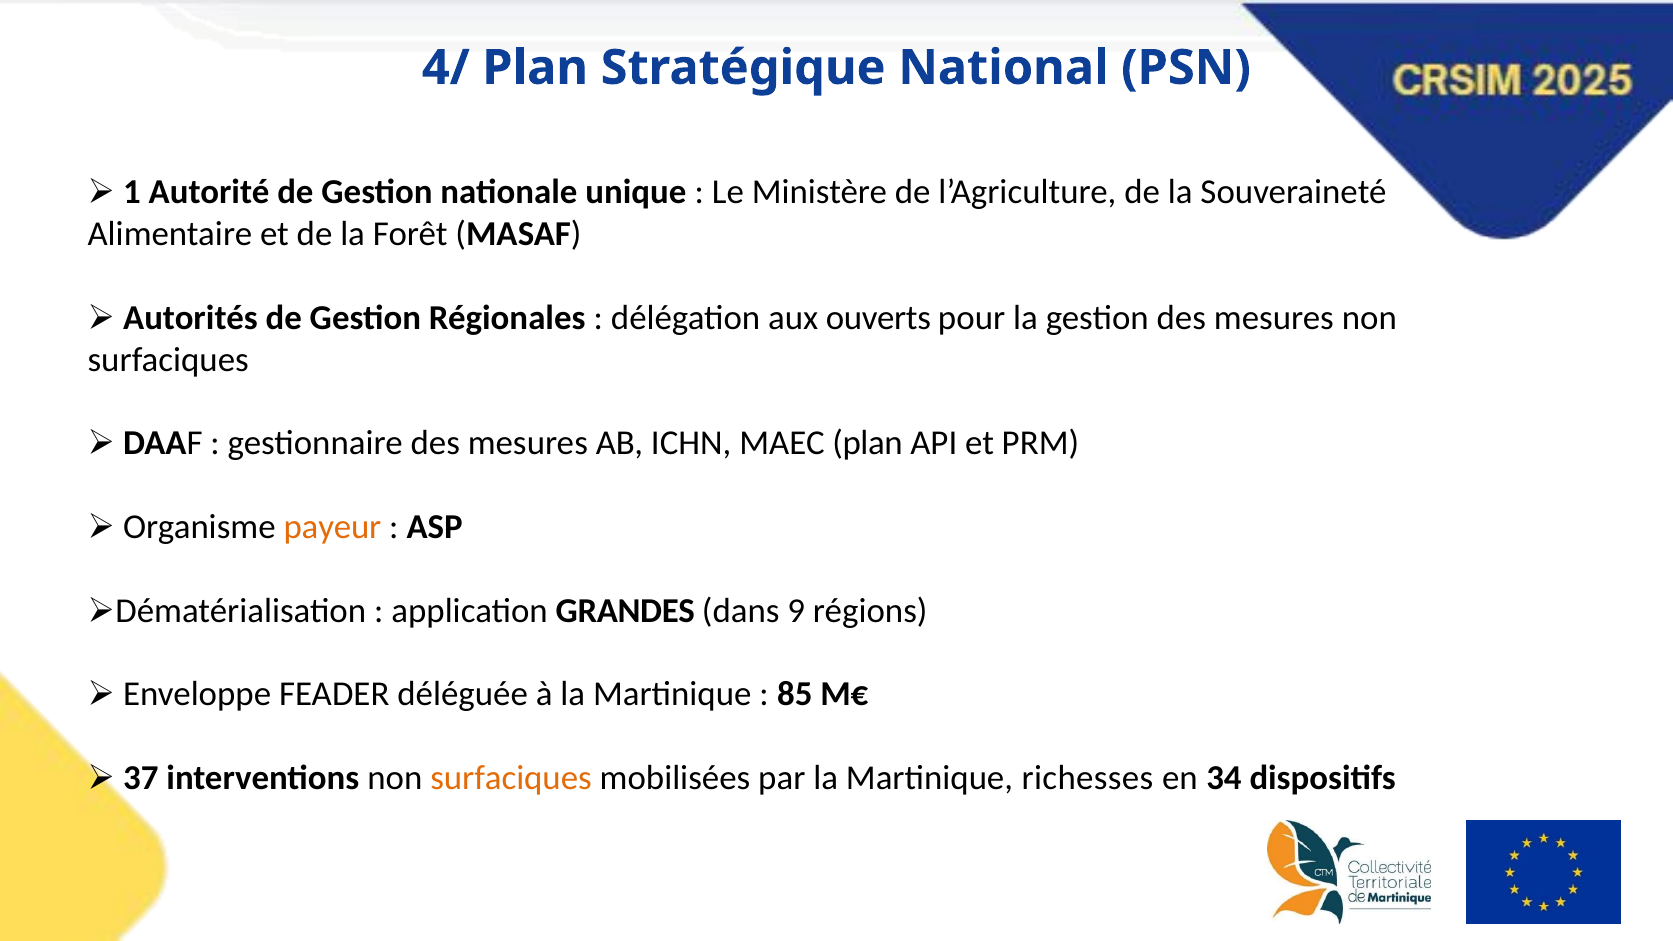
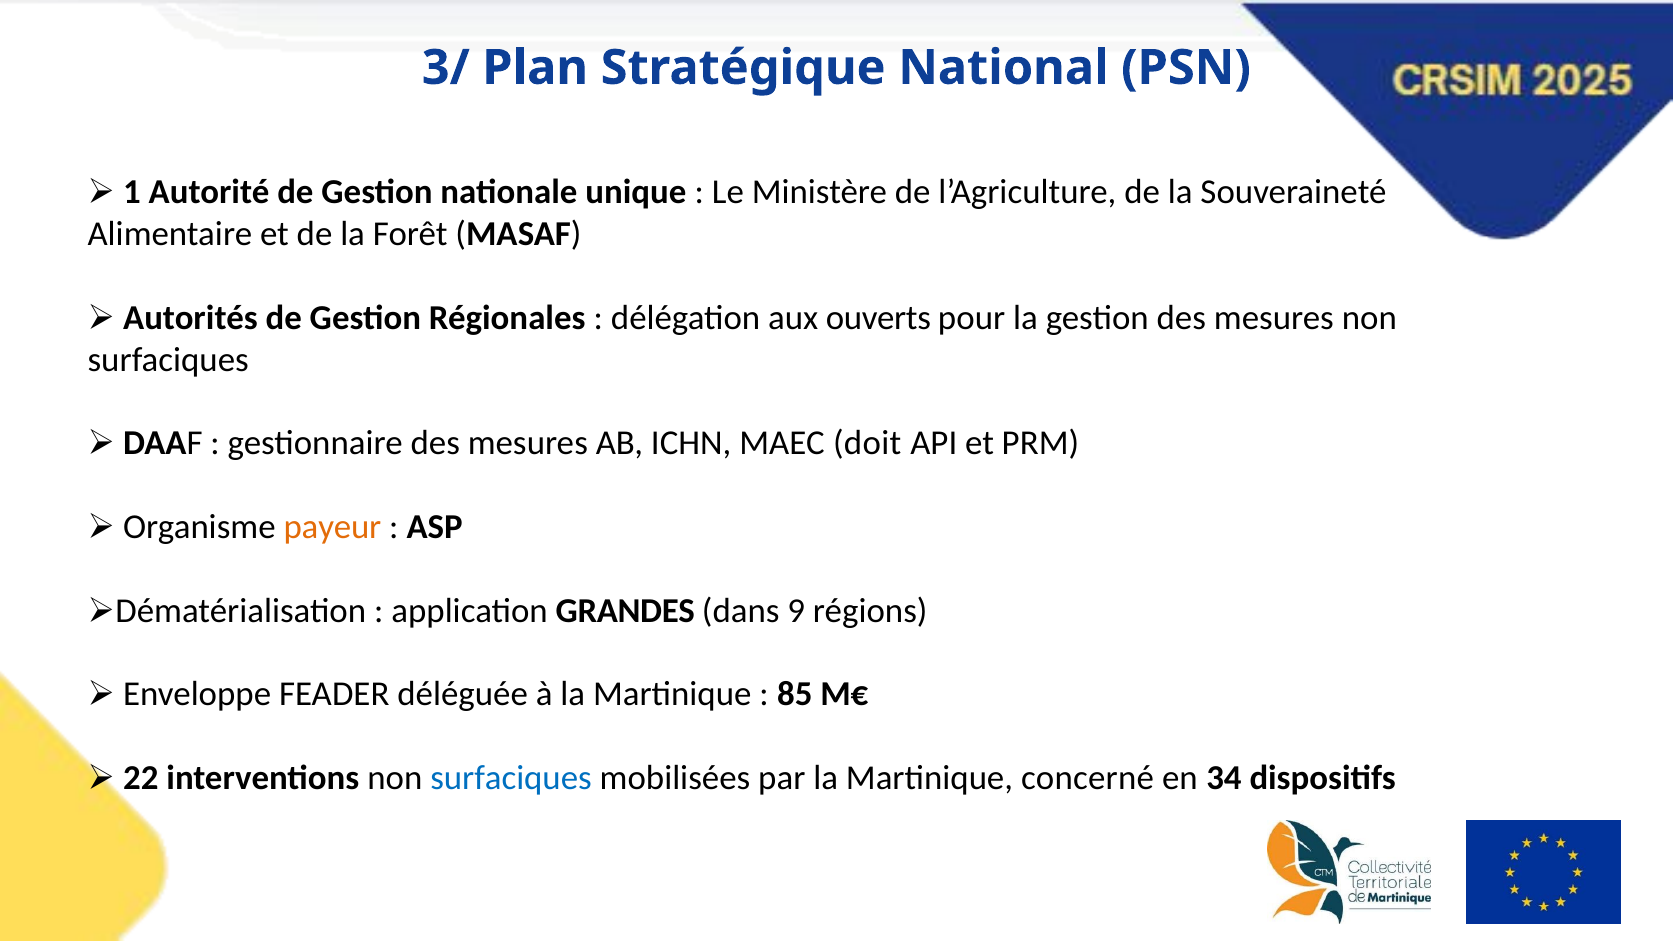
4/: 4/ -> 3/ (446, 68)
MAEC plan: plan -> doit (867, 443)
37: 37 -> 22 (141, 778)
surfaciques colour: orange -> blue (511, 778)
richesses: richesses -> concerné (1087, 778)
